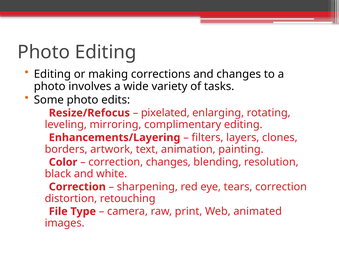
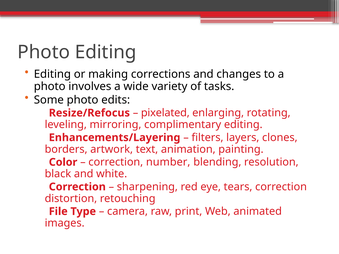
correction changes: changes -> number (168, 162)
